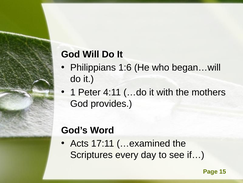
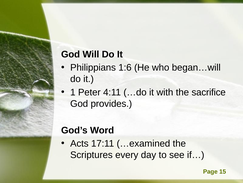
mothers: mothers -> sacrifice (209, 92)
